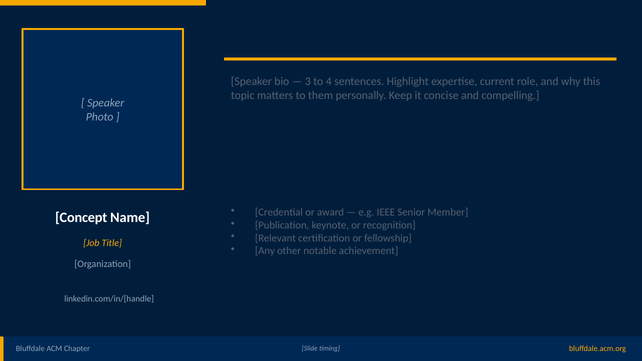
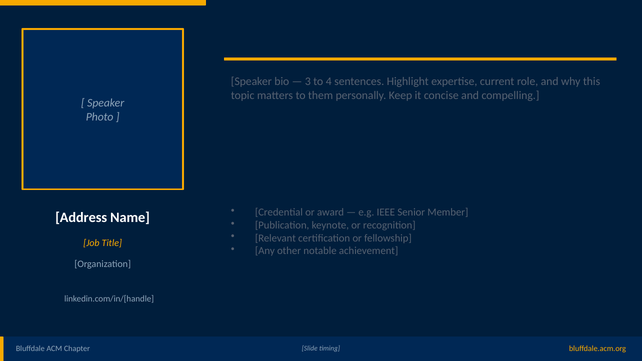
Concept: Concept -> Address (81, 218)
